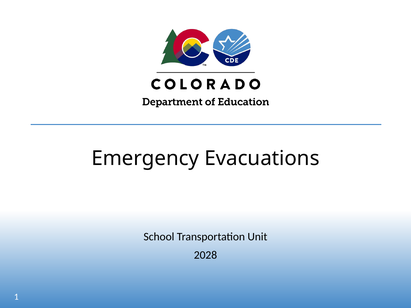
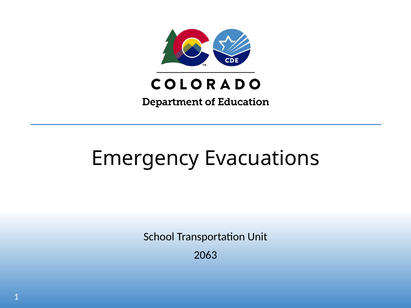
2028: 2028 -> 2063 (205, 255)
